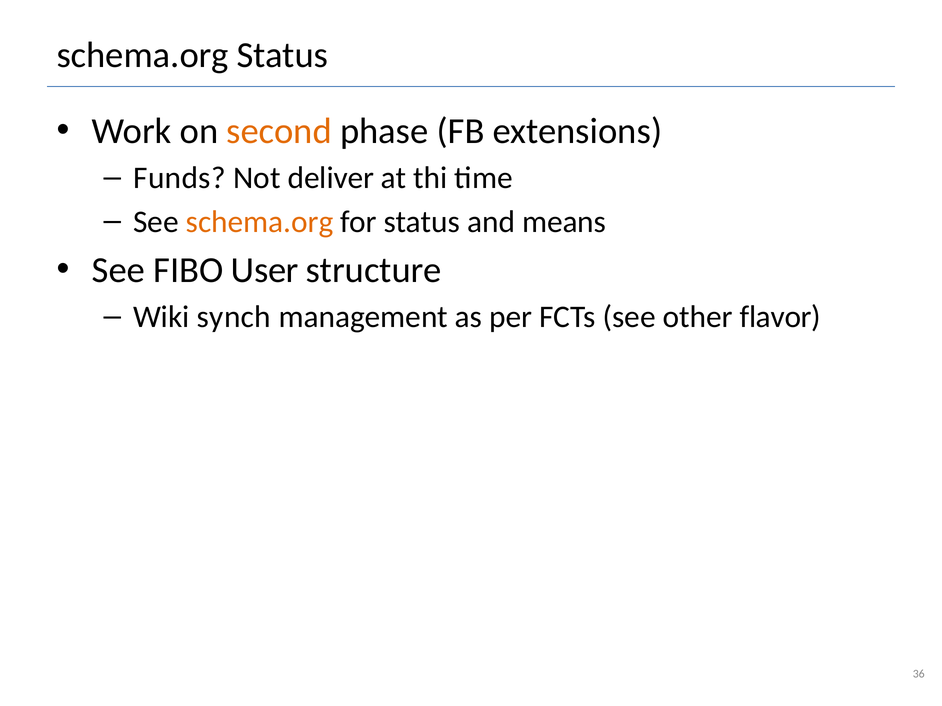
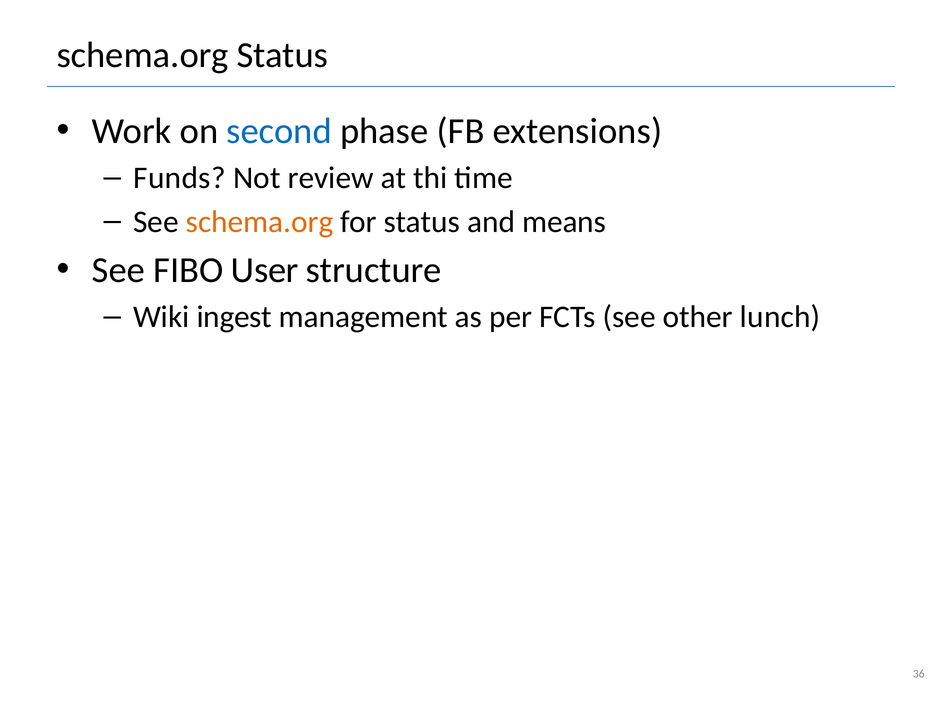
second colour: orange -> blue (279, 131)
deliver: deliver -> review (331, 178)
synch: synch -> ingest (234, 317)
flavor: flavor -> lunch (780, 317)
